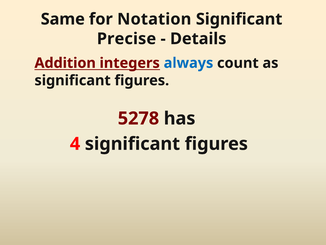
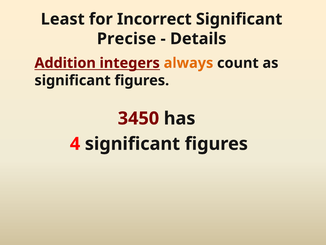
Same: Same -> Least (63, 19)
Notation: Notation -> Incorrect (154, 19)
always colour: blue -> orange (188, 63)
5278: 5278 -> 3450 (138, 118)
